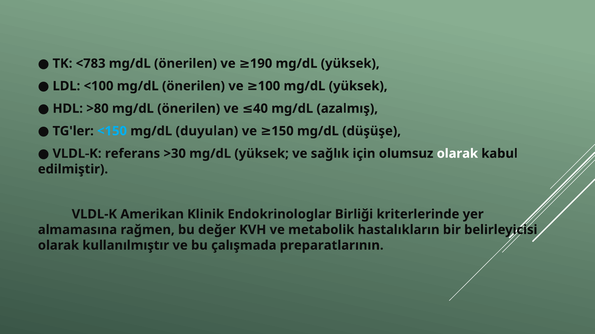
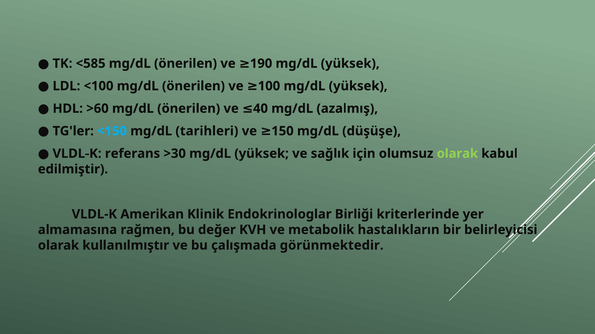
<783: <783 -> <585 (91, 64)
>80: >80 -> >60 (97, 109)
duyulan: duyulan -> tarihleri (207, 131)
olarak colour: white -> light green (457, 154)
preparatlarının: preparatlarının -> görünmektedir (332, 246)
